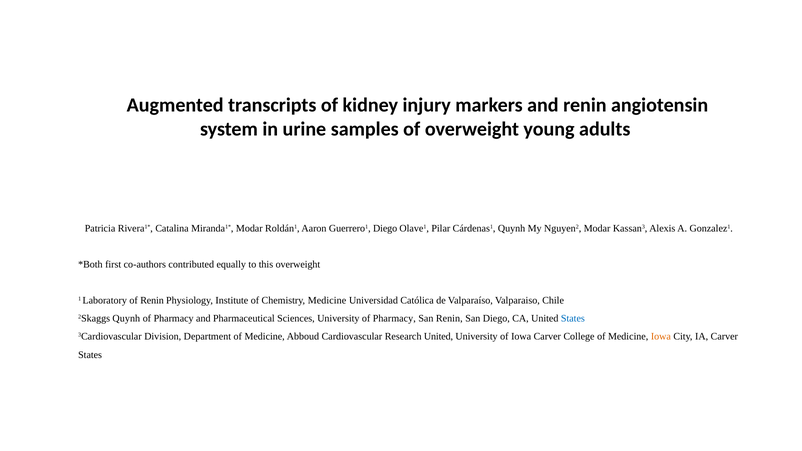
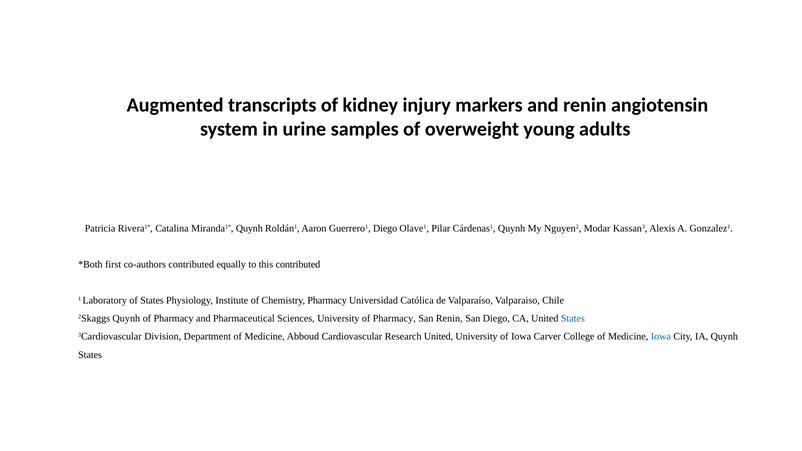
Modar: Modar -> Quynh (249, 229)
this overweight: overweight -> contributed (298, 265)
of Renin: Renin -> States (152, 301)
Chemistry Medicine: Medicine -> Pharmacy (327, 301)
Iowa colour: orange -> blue (661, 337)
IA Carver: Carver -> Quynh (724, 337)
